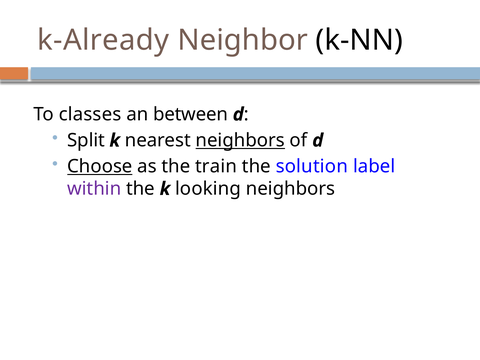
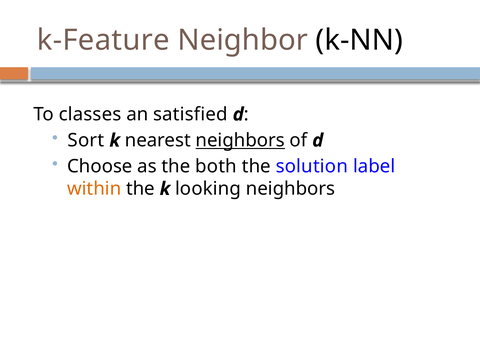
k-Already: k-Already -> k-Feature (103, 40)
between: between -> satisfied (190, 114)
Split: Split -> Sort (86, 140)
Choose underline: present -> none (100, 166)
train: train -> both (216, 166)
within colour: purple -> orange (94, 189)
